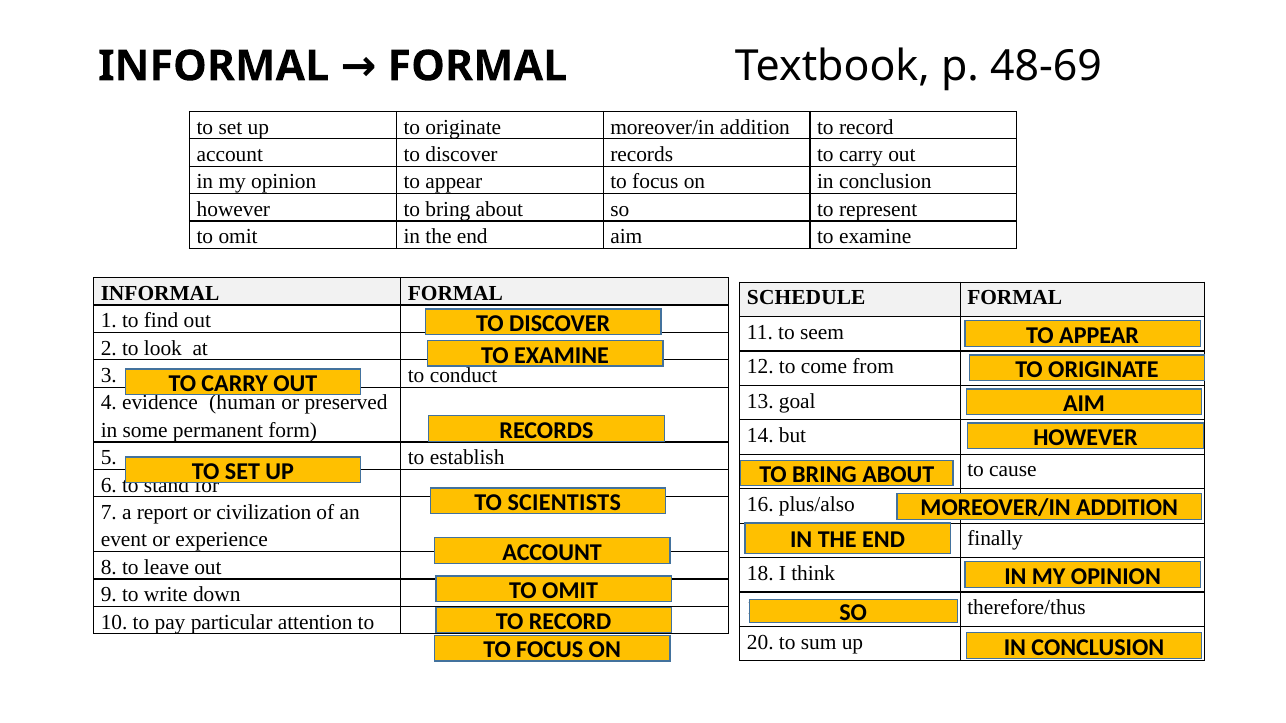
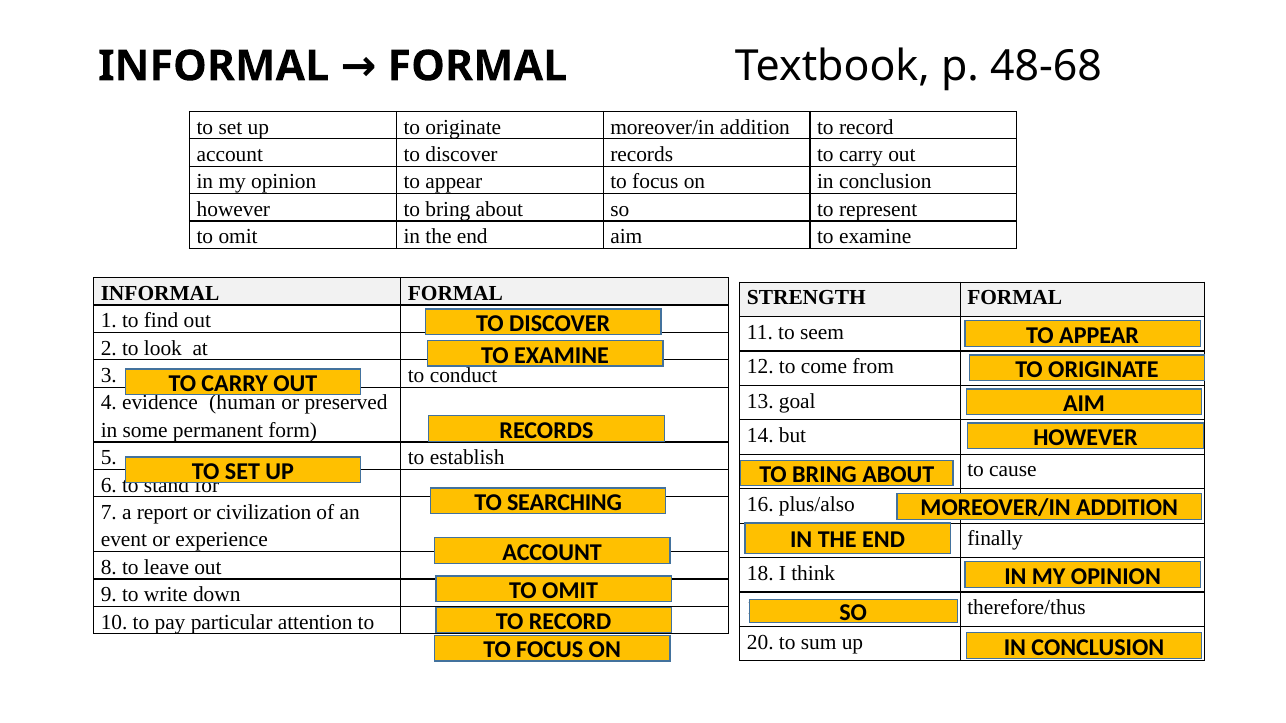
48-69: 48-69 -> 48-68 (1046, 66)
SCHEDULE: SCHEDULE -> STRENGTH (806, 298)
SCIENTISTS: SCIENTISTS -> SEARCHING (565, 503)
